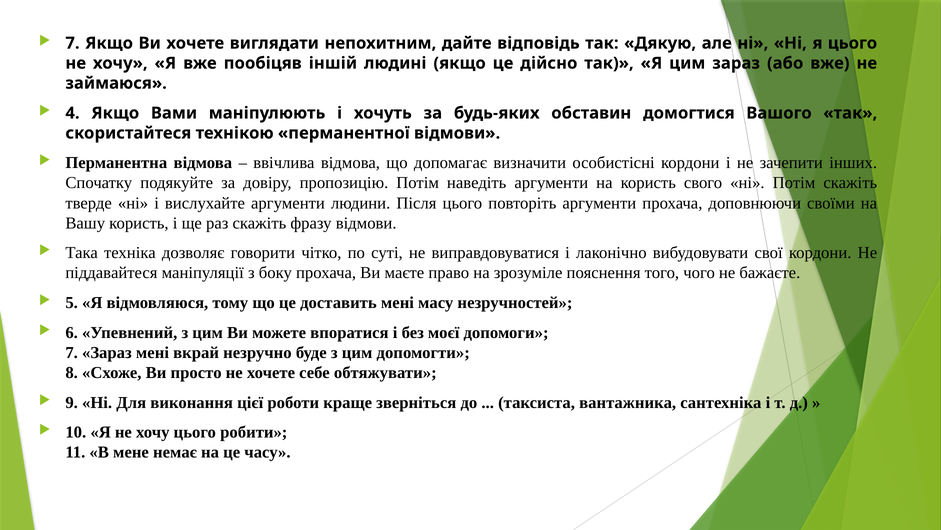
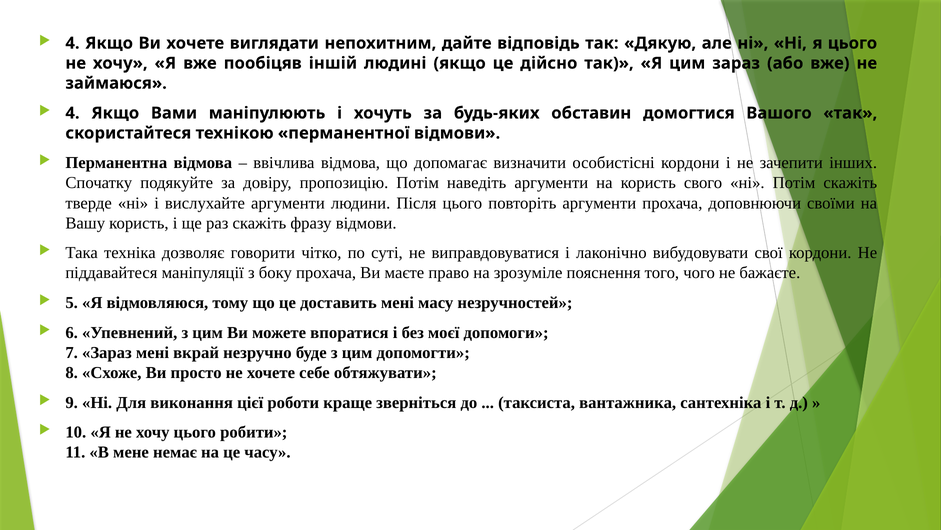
7: 7 -> 4 (72, 43)
